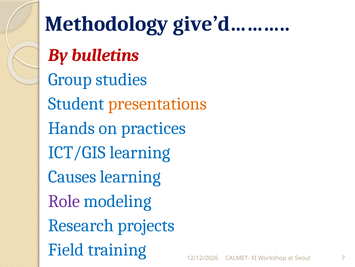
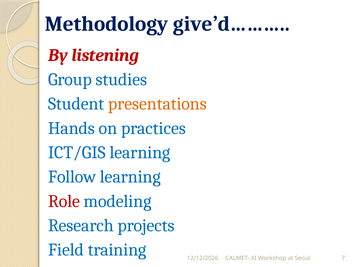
bulletins: bulletins -> listening (105, 55)
Causes: Causes -> Follow (72, 176)
Role colour: purple -> red (64, 201)
